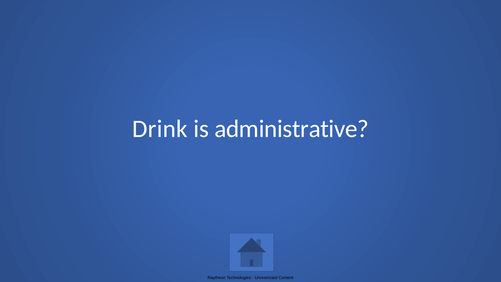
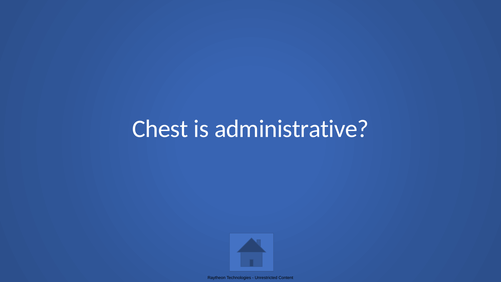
Drink: Drink -> Chest (160, 129)
